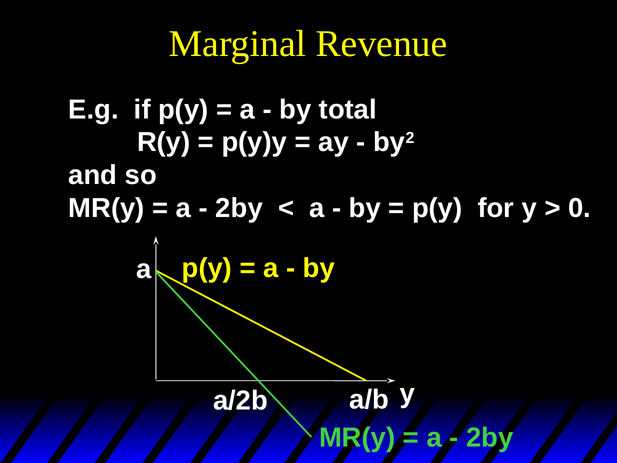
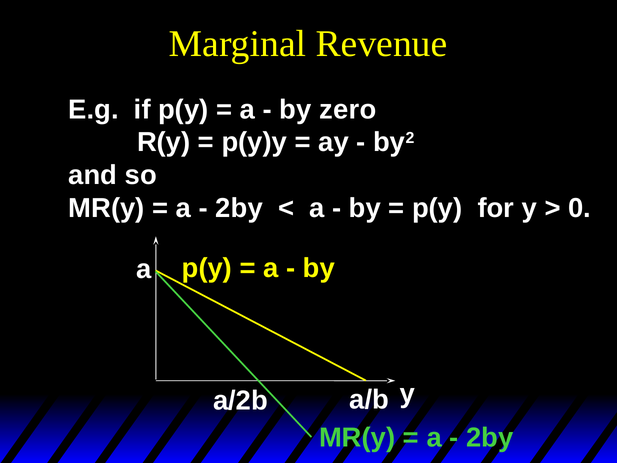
total: total -> zero (348, 109)
